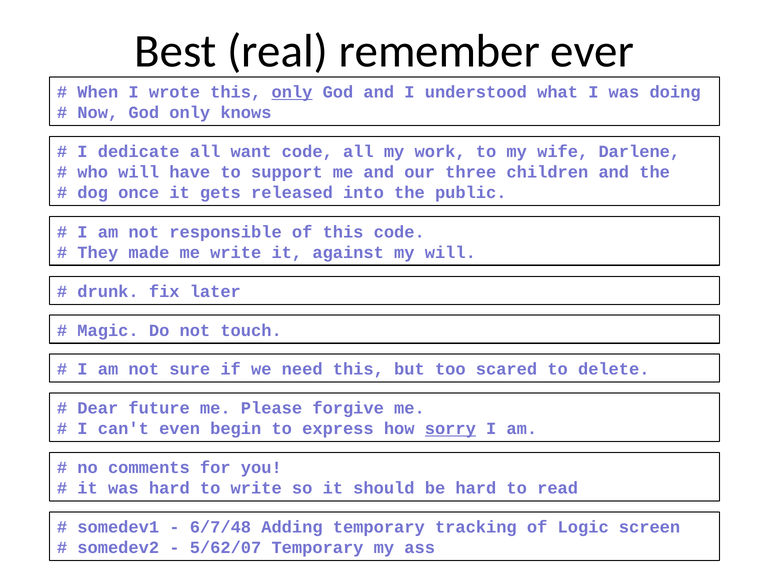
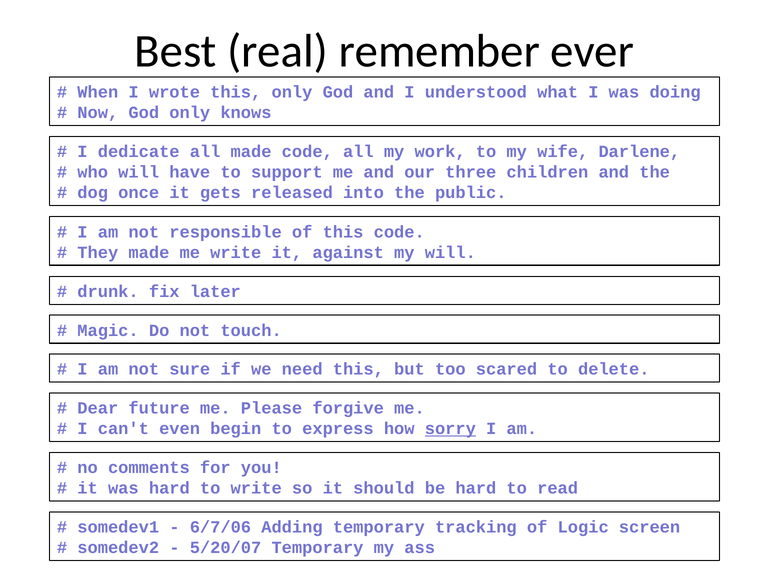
only underline: present -> none (292, 92)
all want: want -> made (251, 152)
6/7/48: 6/7/48 -> 6/7/06 (220, 527)
5/62/07: 5/62/07 -> 5/20/07 (226, 548)
